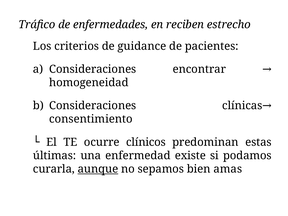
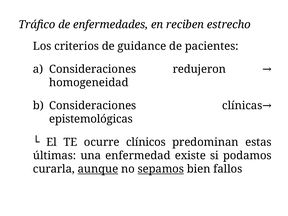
encontrar: encontrar -> redujeron (199, 69)
consentimiento: consentimiento -> epistemológicas (91, 119)
sepamos underline: none -> present (161, 169)
amas: amas -> fallos (228, 169)
